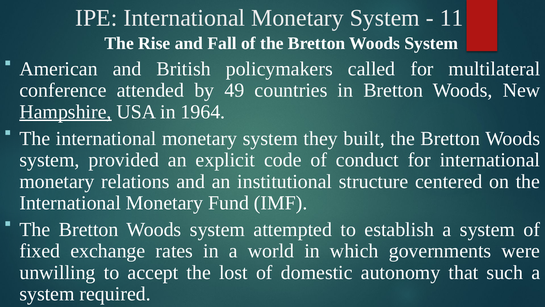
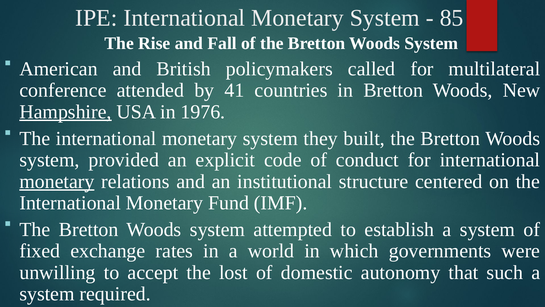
11: 11 -> 85 (452, 18)
49: 49 -> 41 (234, 90)
1964: 1964 -> 1976 (203, 112)
monetary underline: none -> present (57, 181)
